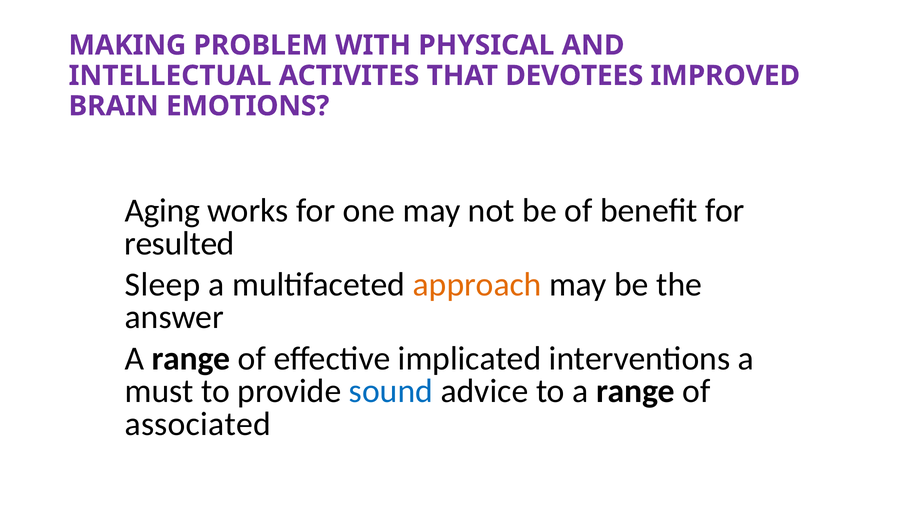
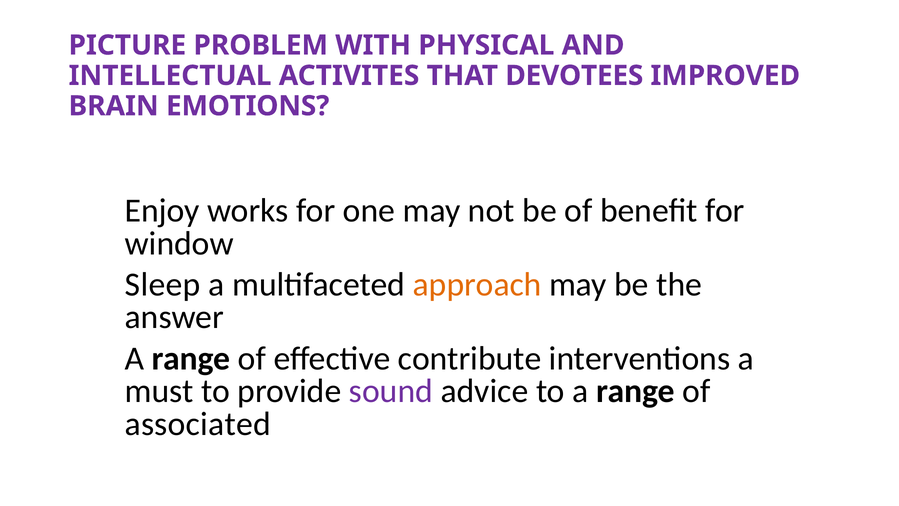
MAKING: MAKING -> PICTURE (127, 45)
Aging: Aging -> Enjoy (162, 210)
resulted: resulted -> window (179, 243)
implicated: implicated -> contribute (470, 358)
sound colour: blue -> purple (391, 391)
